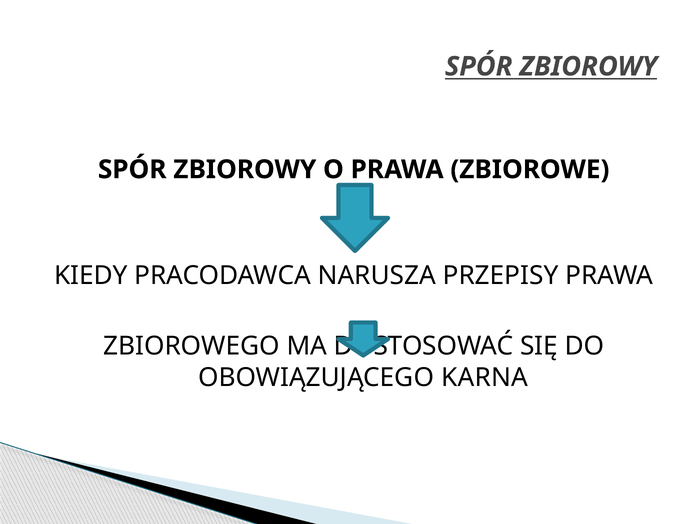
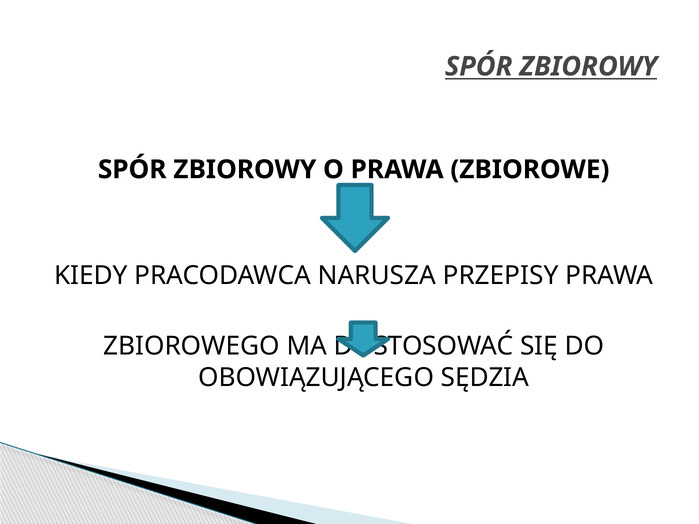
KARNA: KARNA -> SĘDZIA (485, 378)
